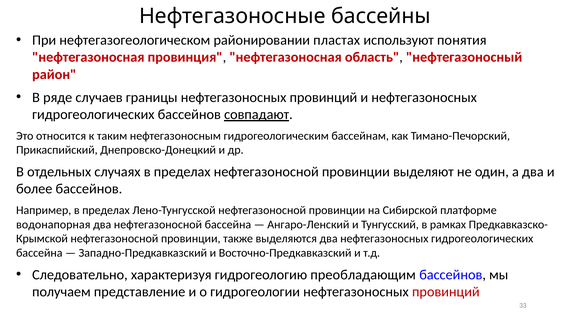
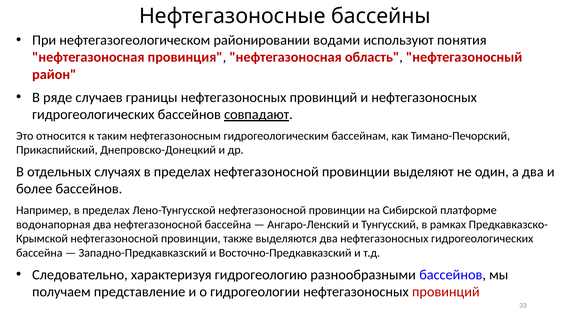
пластах: пластах -> водами (337, 40)
преобладающим: преобладающим -> разнообразными (363, 275)
